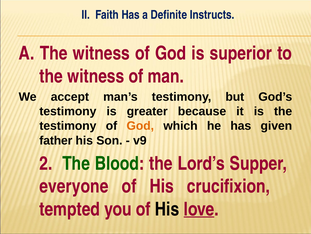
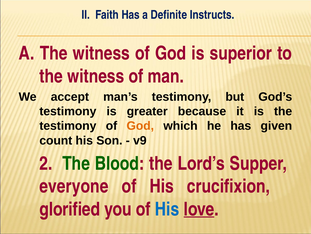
father: father -> count (56, 140)
tempted: tempted -> glorified (70, 209)
His colour: black -> blue (167, 209)
